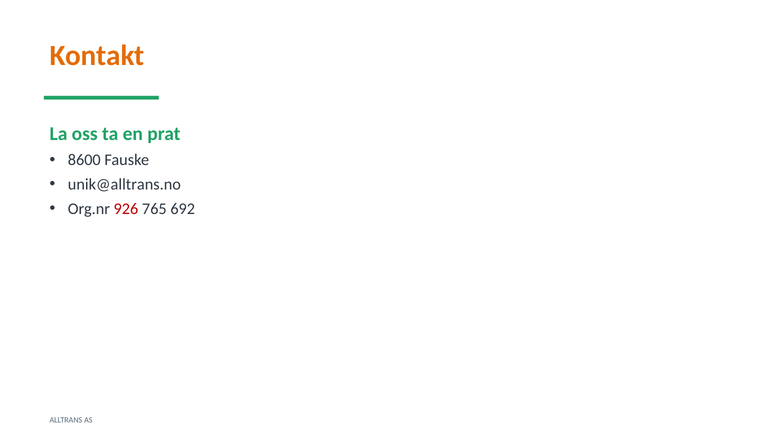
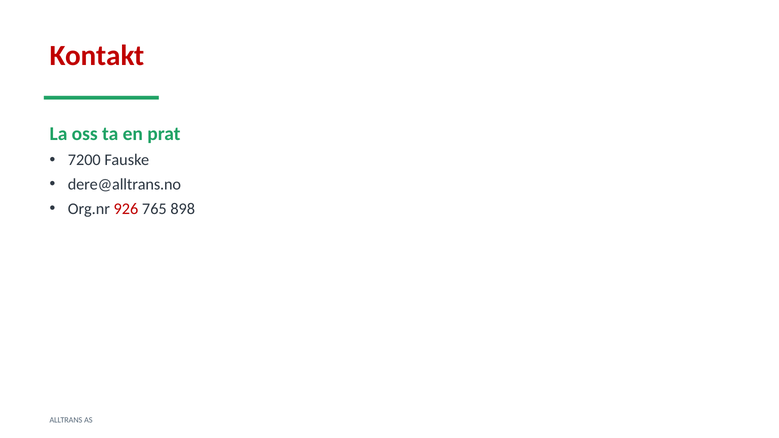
Kontakt colour: orange -> red (97, 56)
8600: 8600 -> 7200 (84, 160)
unik@alltrans.no: unik@alltrans.no -> dere@alltrans.no (124, 185)
692: 692 -> 898 (183, 209)
